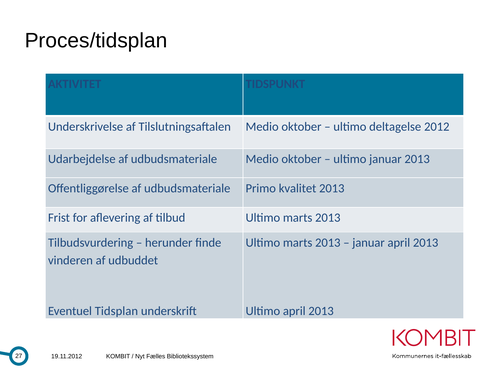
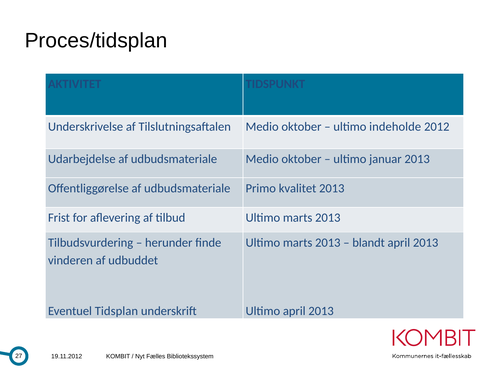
deltagelse: deltagelse -> indeholde (395, 126)
januar: januar -> blandt (369, 243)
